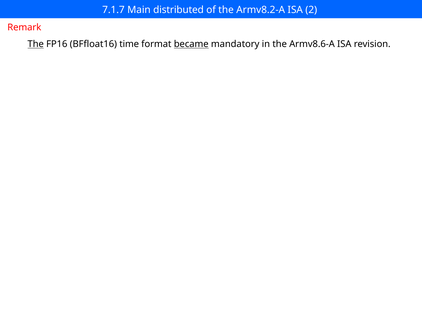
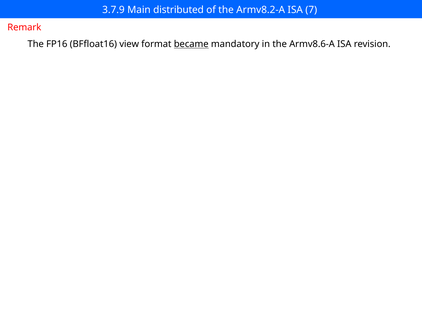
7.1.7: 7.1.7 -> 3.7.9 (113, 10)
2: 2 -> 7 (311, 10)
The underline: present -> none (36, 44)
time: time -> view (129, 44)
